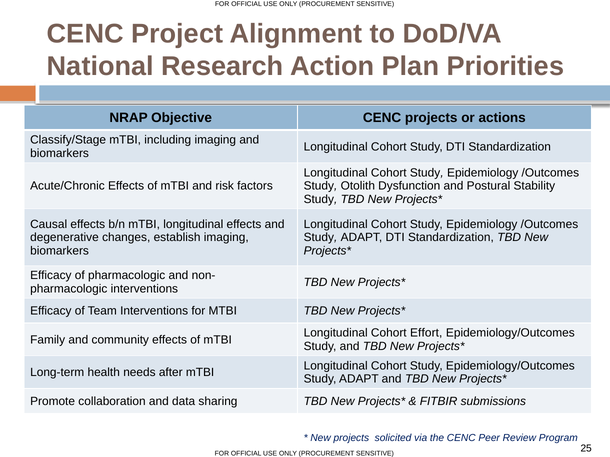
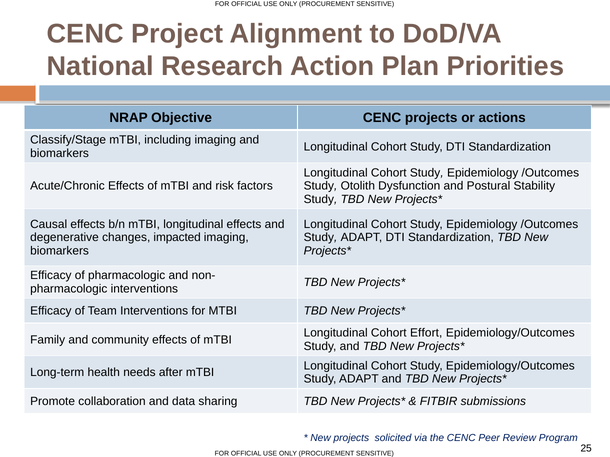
establish: establish -> impacted (177, 238)
